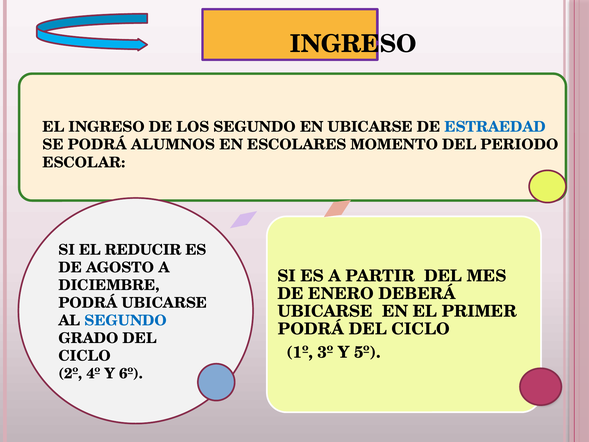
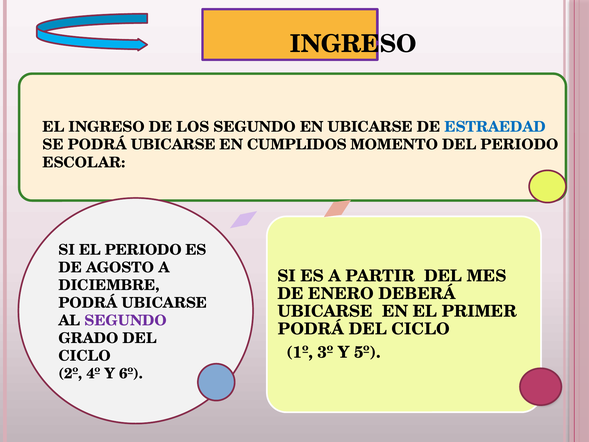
SE PODRÁ ALUMNOS: ALUMNOS -> UBICARSE (173, 145)
ESCOLARES: ESCOLARES -> CUMPLIDOS (297, 145)
EL REDUCIR: REDUCIR -> PERIODO (143, 250)
SEGUNDO colour: blue -> purple (126, 320)
